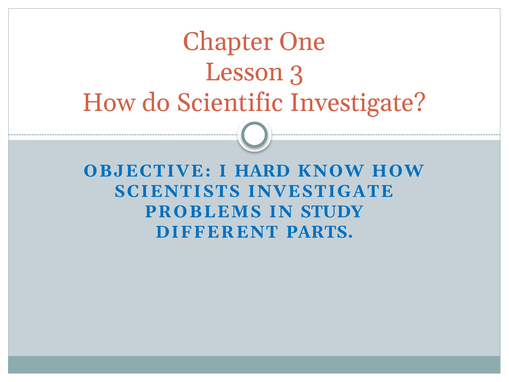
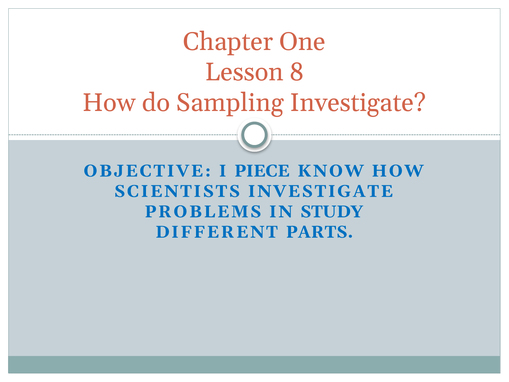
3: 3 -> 8 (297, 72)
Scientific: Scientific -> Sampling (230, 103)
HARD: HARD -> PIECE (262, 171)
